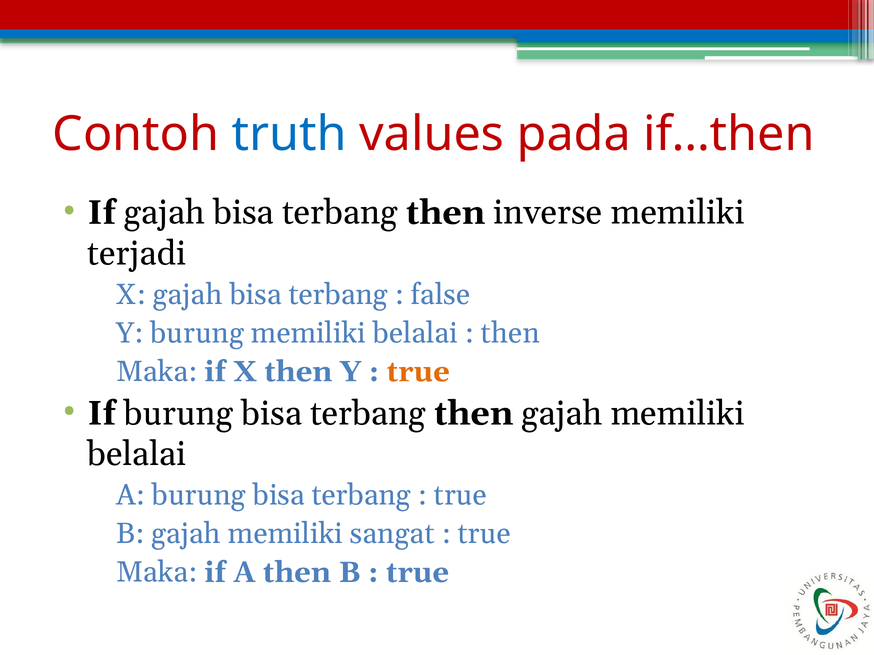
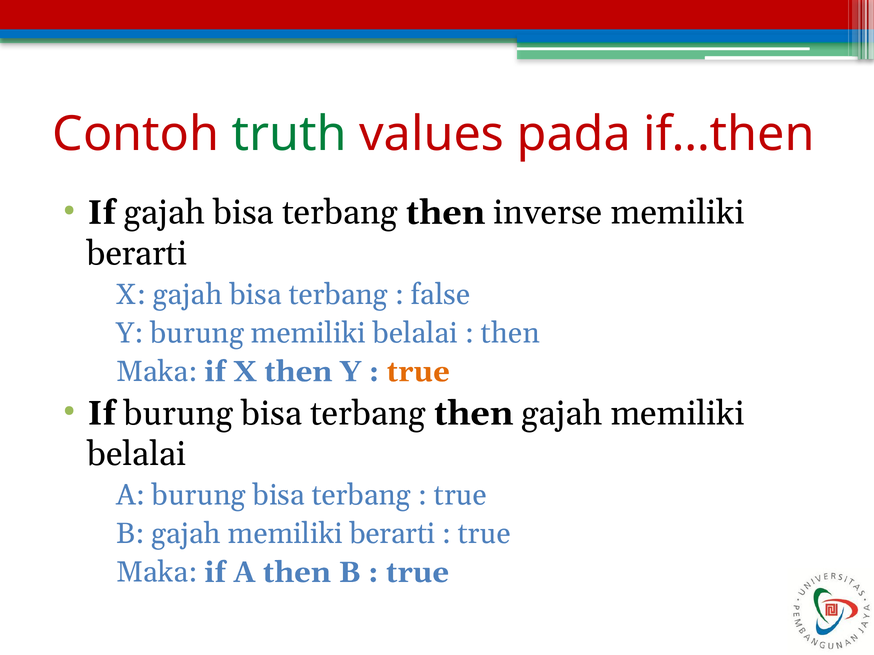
truth colour: blue -> green (289, 134)
terjadi: terjadi -> berarti (137, 254)
gajah memiliki sangat: sangat -> berarti (392, 534)
